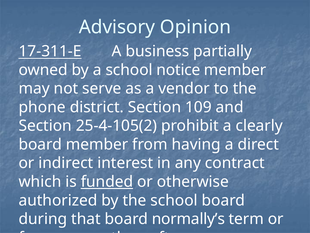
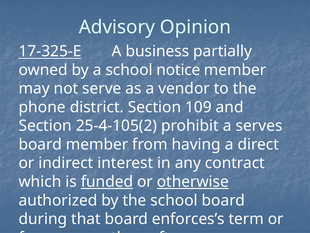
17-311-E: 17-311-E -> 17-325-E (50, 51)
clearly: clearly -> serves (259, 126)
otherwise underline: none -> present (193, 181)
normally’s: normally’s -> enforces’s (188, 219)
